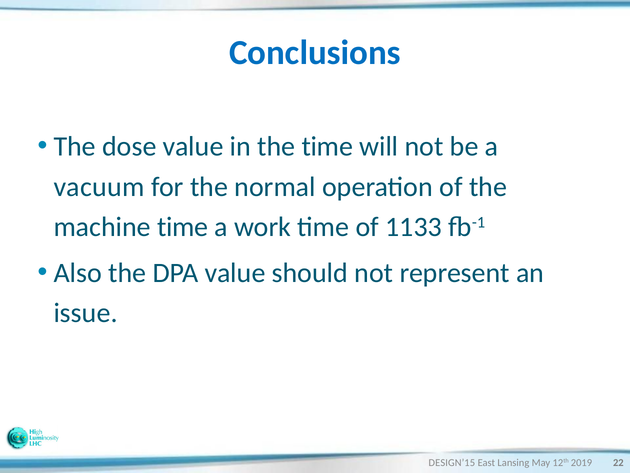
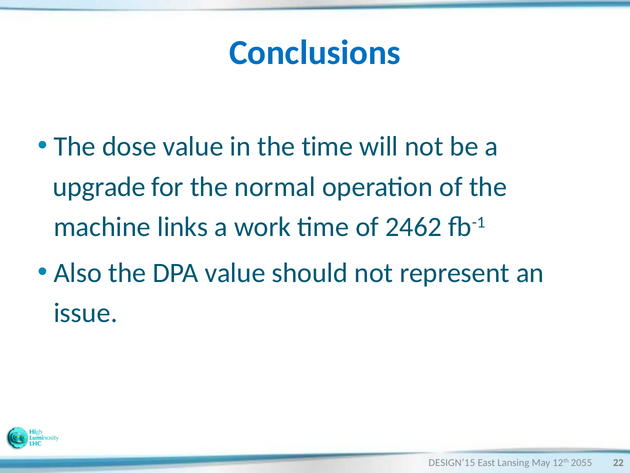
vacuum: vacuum -> upgrade (99, 187)
machine time: time -> links (183, 227)
1133: 1133 -> 2462 (414, 227)
2019: 2019 -> 2055 (581, 462)
